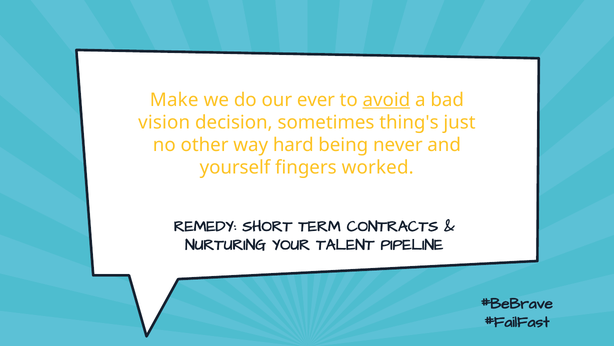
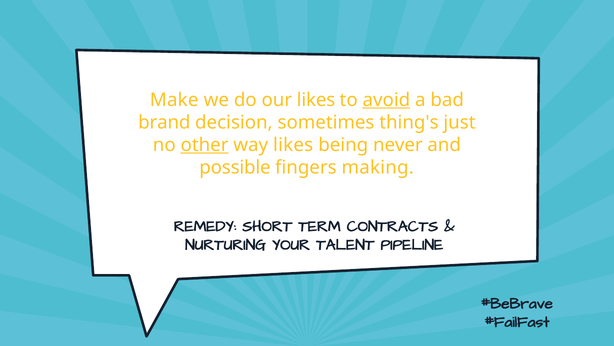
our ever: ever -> likes (316, 100)
vision: vision -> brand (164, 122)
other underline: none -> present (205, 145)
way hard: hard -> likes (293, 145)
yourself: yourself -> possible (235, 167)
worked: worked -> making (378, 167)
